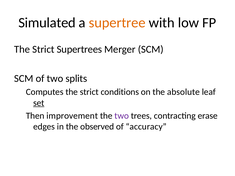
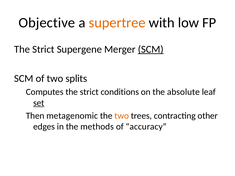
Simulated: Simulated -> Objective (47, 23)
Supertrees: Supertrees -> Supergene (79, 49)
SCM underline: none -> present (151, 49)
improvement: improvement -> metagenomic (72, 116)
two colour: purple -> orange (122, 116)
erase: erase -> other (208, 116)
observed: observed -> methods (97, 127)
